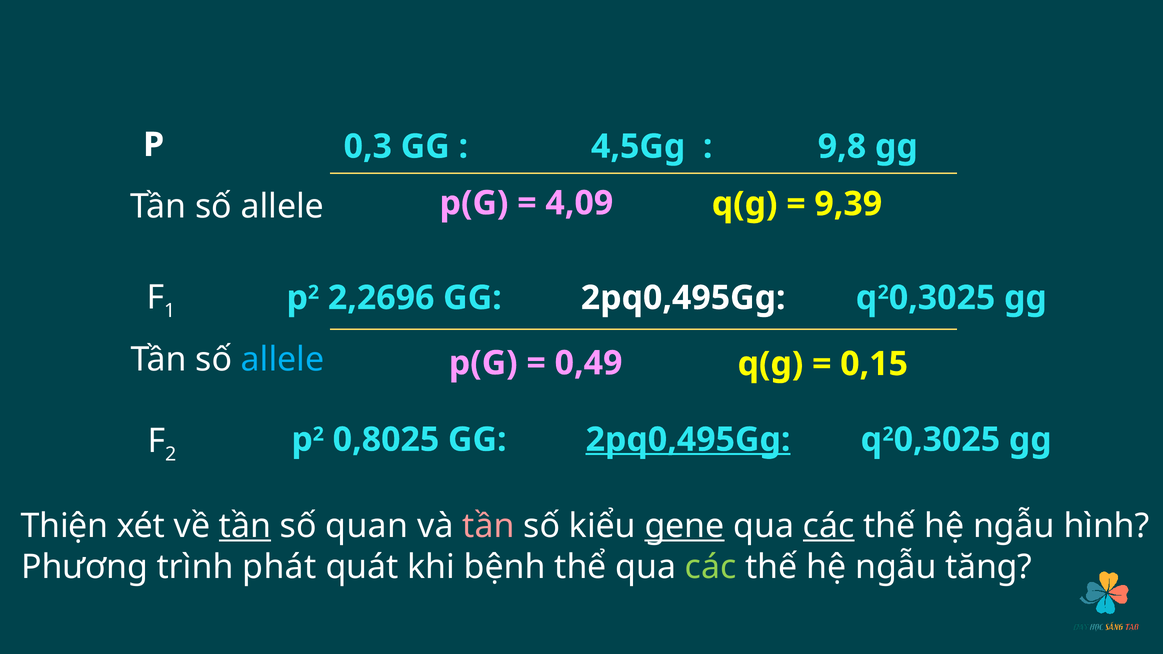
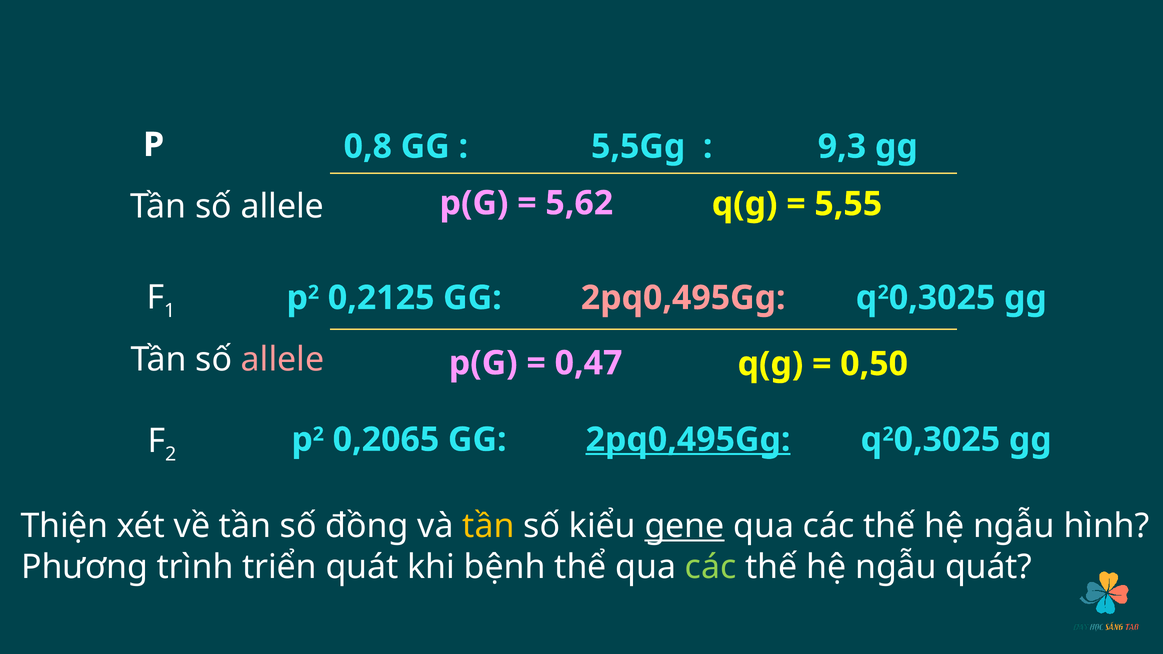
0,3: 0,3 -> 0,8 (368, 147)
4,5Gg: 4,5Gg -> 5,5Gg (638, 147)
9,8: 9,8 -> 9,3 (842, 147)
4,09: 4,09 -> 5,62 (579, 203)
9,39: 9,39 -> 5,55 (848, 204)
2,2696: 2,2696 -> 0,2125 (381, 298)
2pq0,495Gg colour: white -> pink (683, 298)
allele colour: light blue -> pink (283, 360)
0,49: 0,49 -> 0,47 (589, 363)
0,15: 0,15 -> 0,50 (874, 364)
0,8025: 0,8025 -> 0,2065 (386, 440)
tần underline: present -> none (245, 526)
quan: quan -> đồng (367, 526)
tần colour: pink -> yellow (489, 526)
các underline: present -> none (829, 526)
phát: phát -> triển (280, 567)
ngẫu tăng: tăng -> quát (989, 567)
